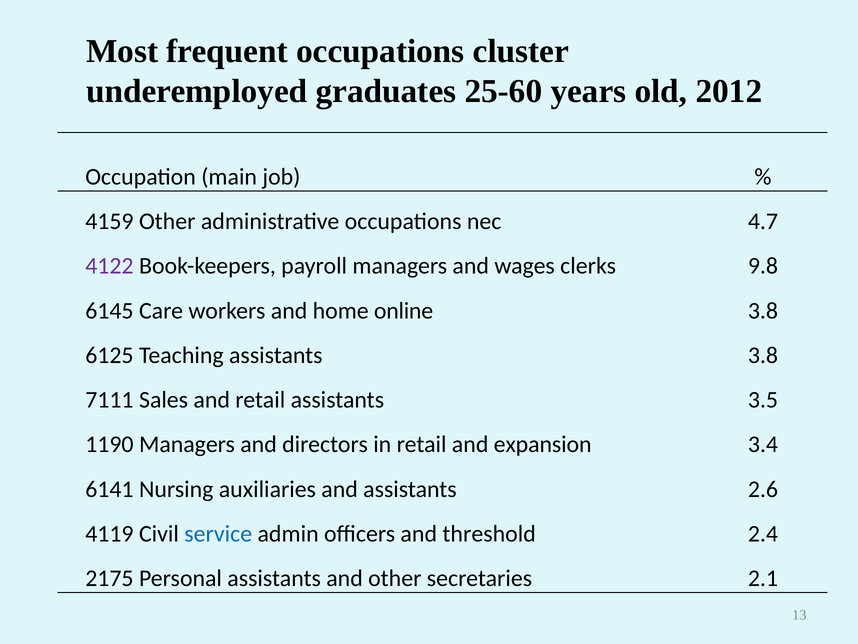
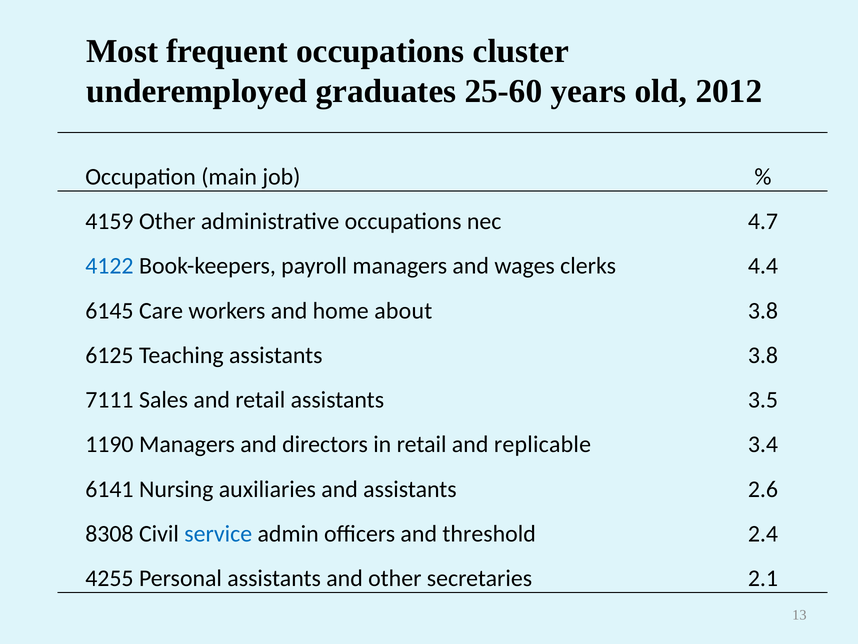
4122 colour: purple -> blue (109, 266)
9.8: 9.8 -> 4.4 (763, 266)
online: online -> about (403, 310)
expansion: expansion -> replicable (542, 444)
4119: 4119 -> 8308 (109, 533)
2175: 2175 -> 4255 (109, 578)
